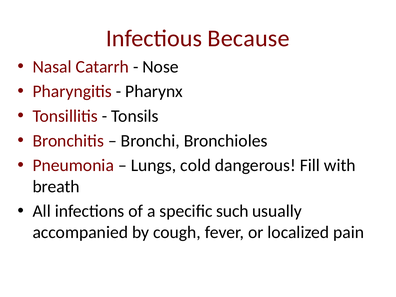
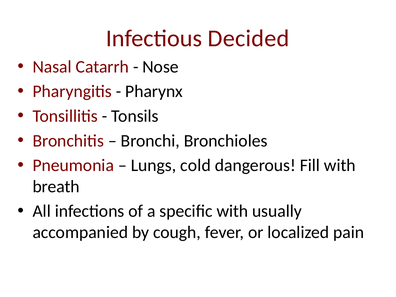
Because: Because -> Decided (249, 38)
specific such: such -> with (232, 211)
